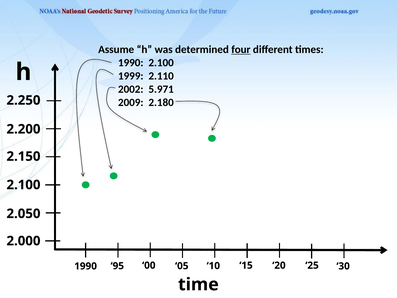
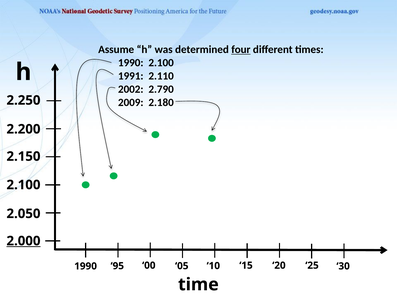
1999: 1999 -> 1991 (131, 76)
5.971: 5.971 -> 2.790 (161, 89)
2.000 underline: none -> present (23, 241)
